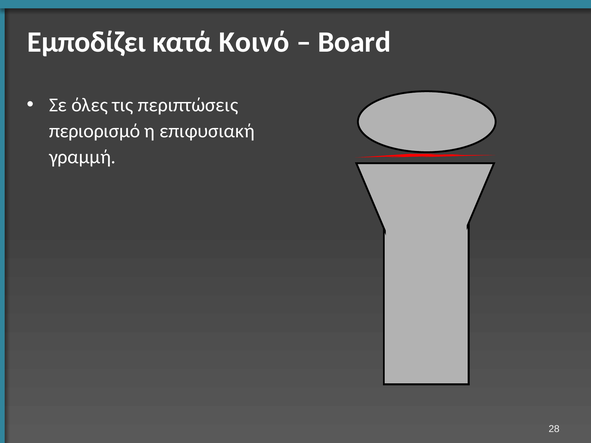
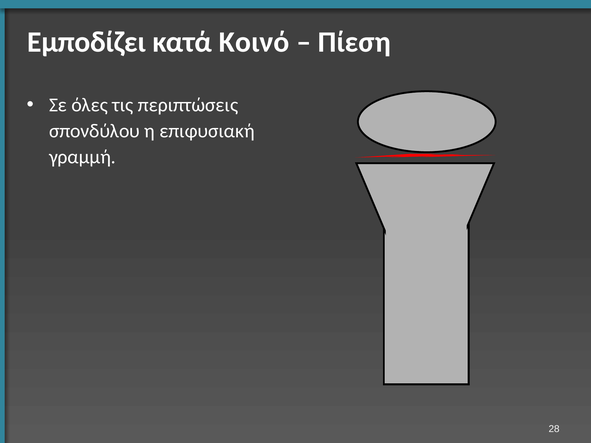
Board: Board -> Πίεση (354, 42)
περιορισμό: περιορισμό -> σπονδύλου (94, 131)
